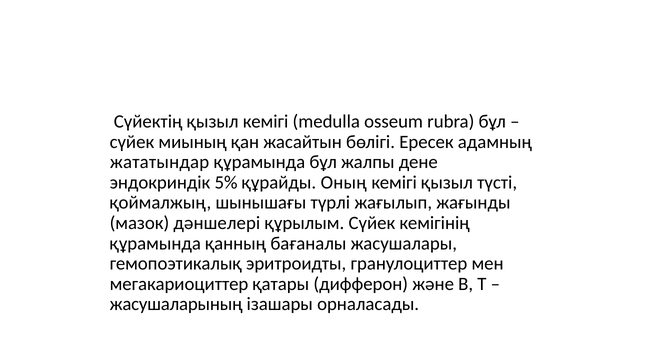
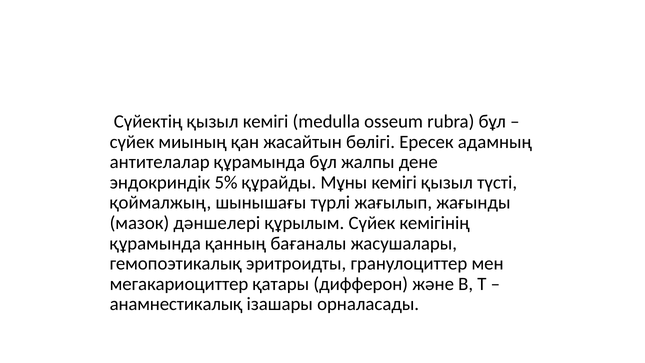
жататындар: жататындар -> антителалар (160, 162)
Оның: Оның -> Мұны (344, 182)
жасушаларының: жасушаларының -> анамнестикалық (176, 304)
